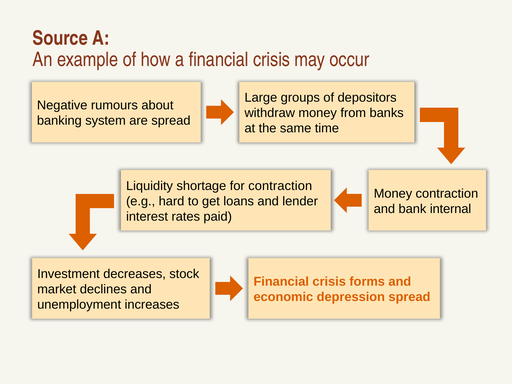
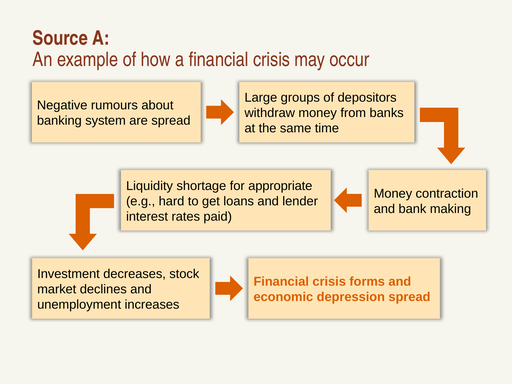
for contraction: contraction -> appropriate (280, 186)
internal: internal -> making (451, 209)
